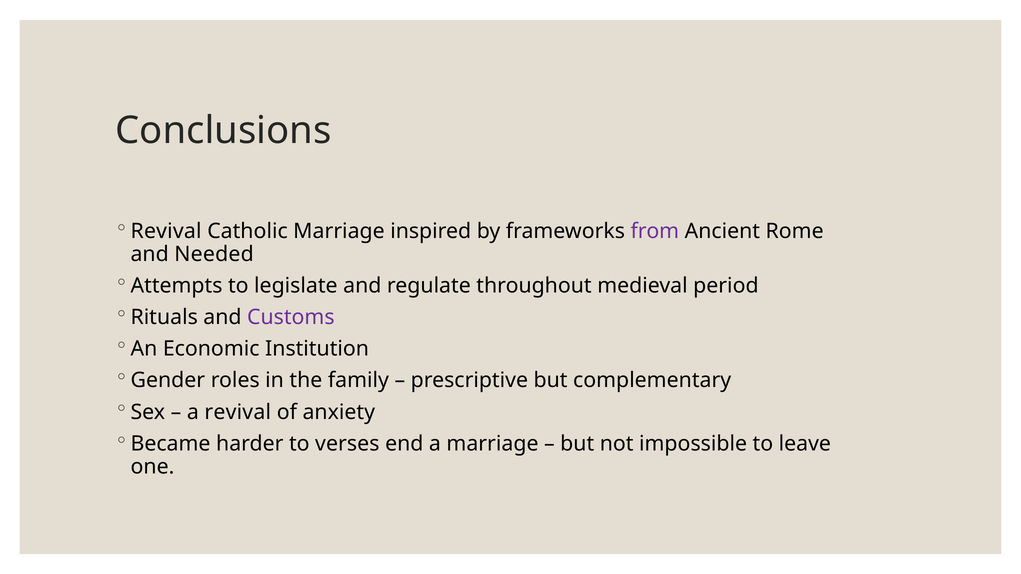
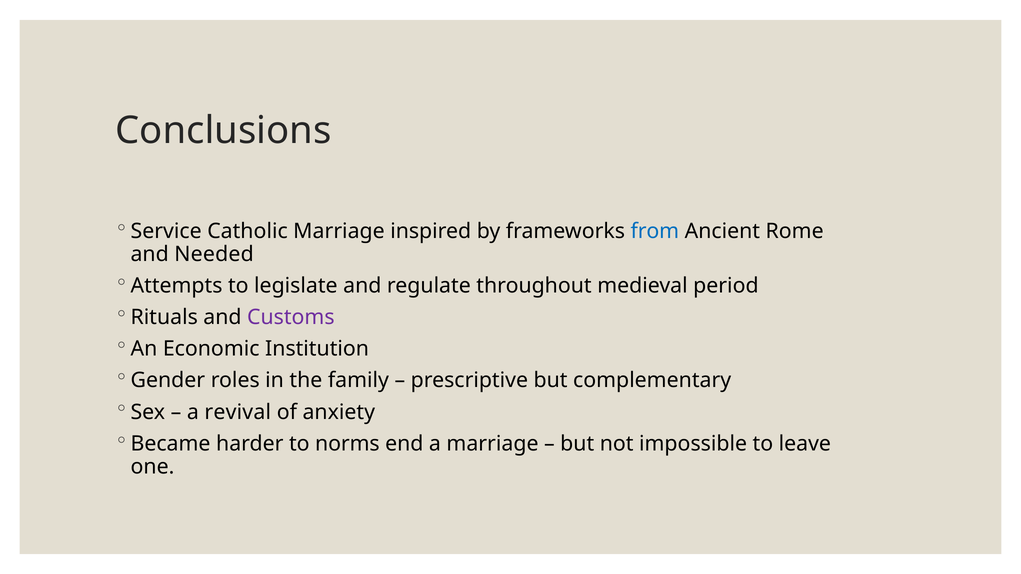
Revival: Revival -> Service (166, 231)
from colour: purple -> blue (655, 231)
verses: verses -> norms (347, 444)
